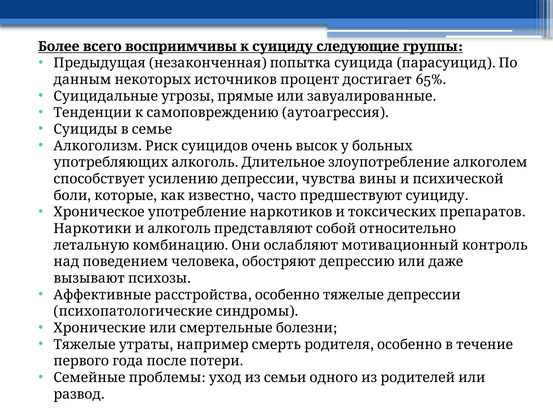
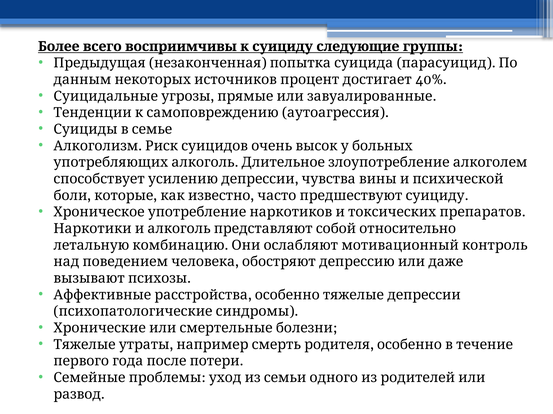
65%: 65% -> 40% (431, 80)
